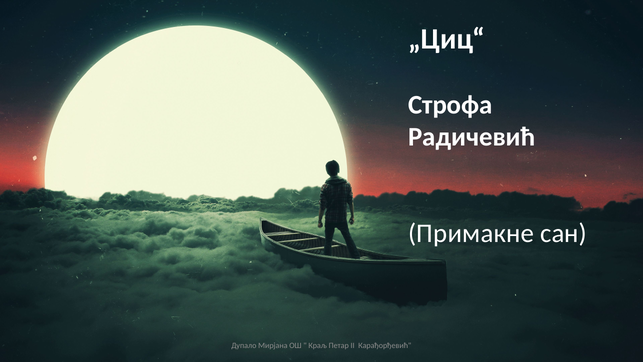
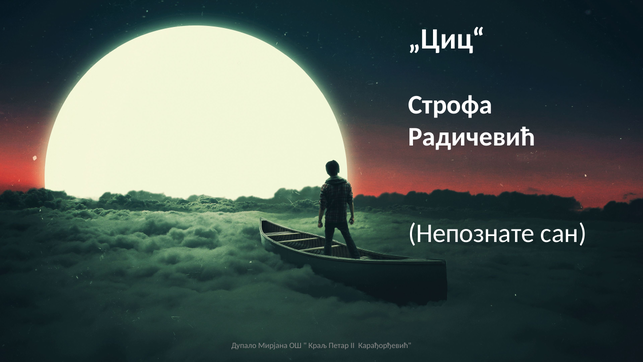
Примакне: Примакне -> Непознате (471, 233)
